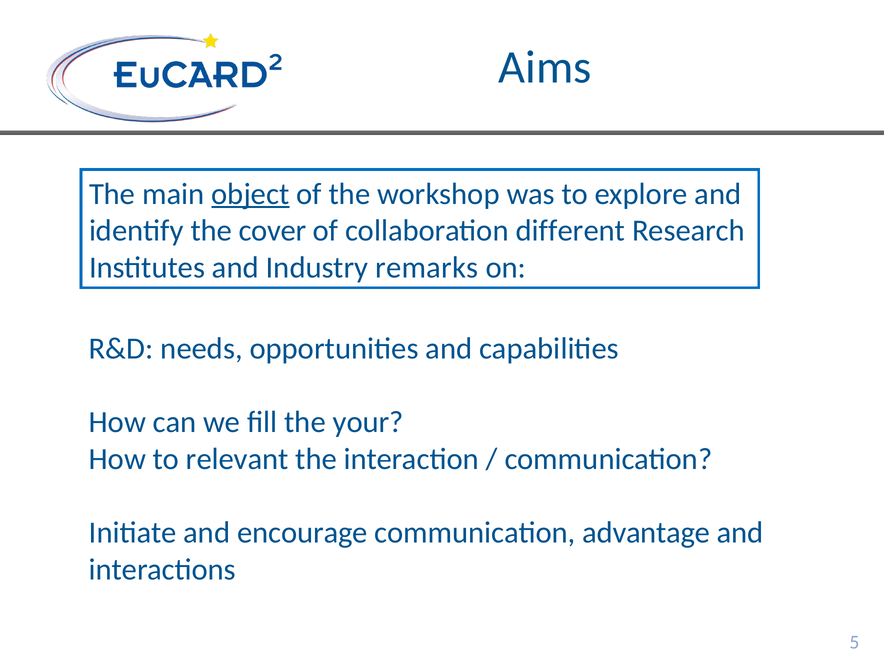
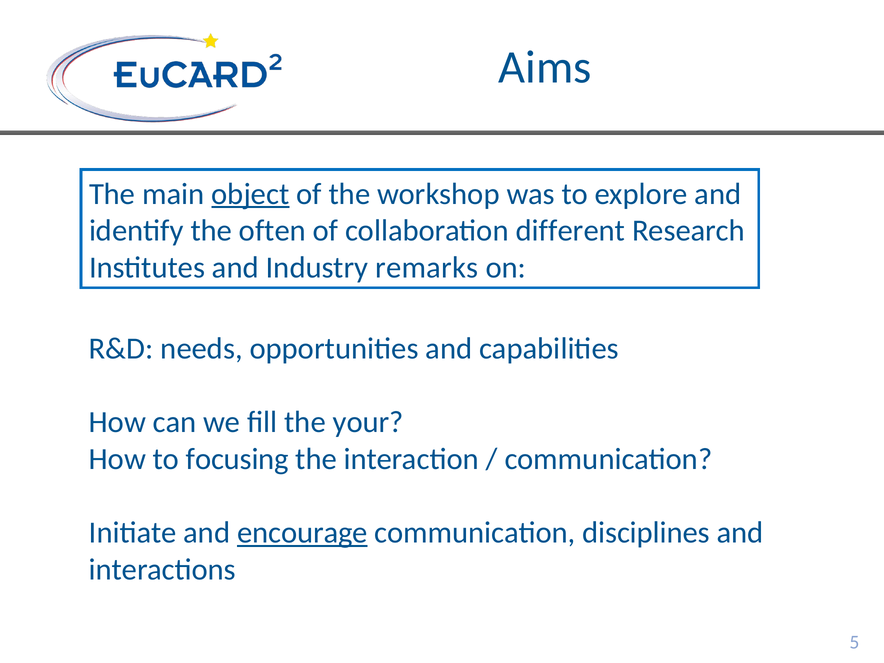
cover: cover -> often (272, 231)
relevant: relevant -> focusing (237, 459)
encourage underline: none -> present (302, 533)
advantage: advantage -> disciplines (646, 533)
